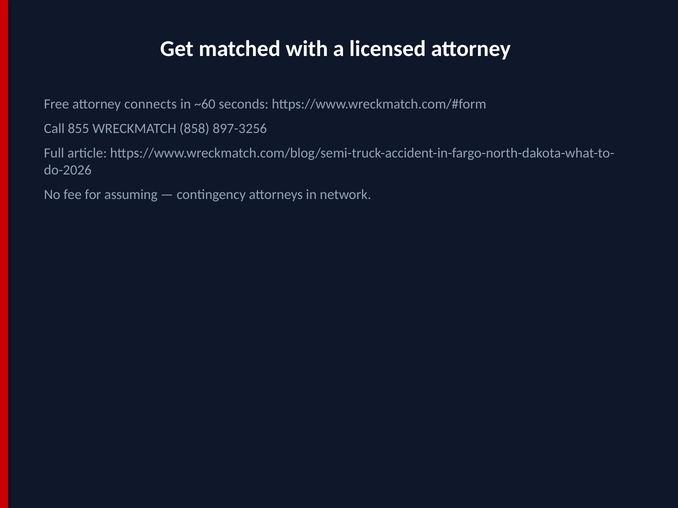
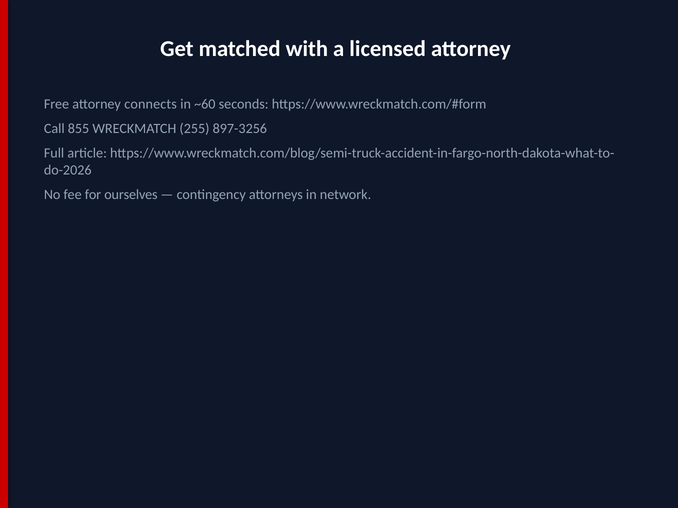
858: 858 -> 255 (194, 129)
assuming: assuming -> ourselves (131, 195)
